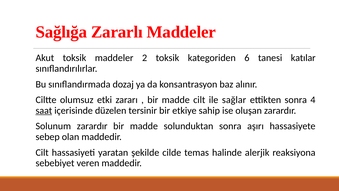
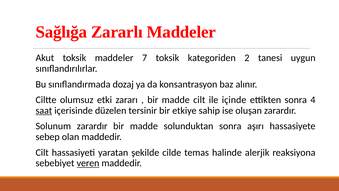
2: 2 -> 7 (145, 58)
6: 6 -> 2 (247, 58)
katılar: katılar -> uygun (303, 58)
sağlar: sağlar -> içinde (234, 100)
veren underline: none -> present (88, 163)
